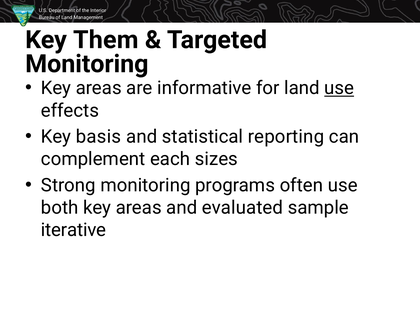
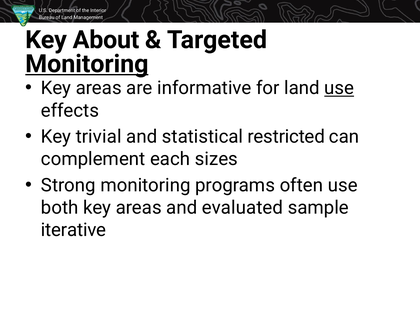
Them: Them -> About (106, 40)
Monitoring underline: none -> present (87, 64)
basis: basis -> trivial (99, 137)
reporting: reporting -> restricted (286, 137)
